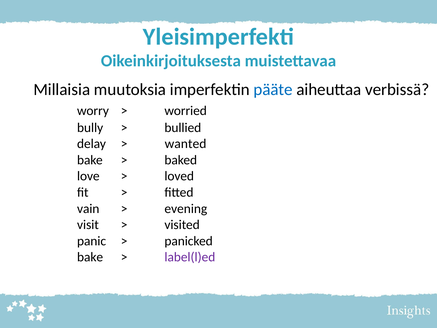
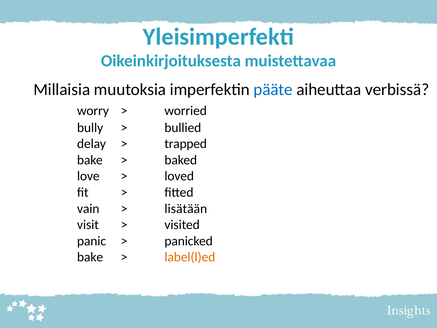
wanted: wanted -> trapped (186, 144)
evening: evening -> lisätään (186, 208)
label(l)ed colour: purple -> orange (190, 257)
